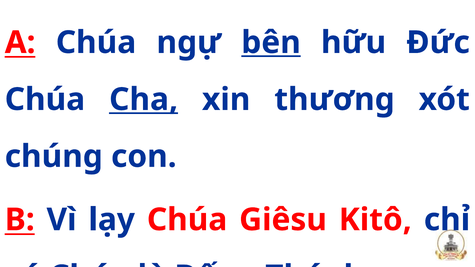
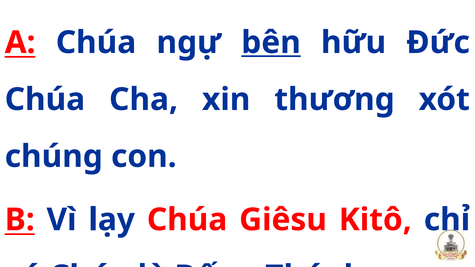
Cha underline: present -> none (144, 100)
